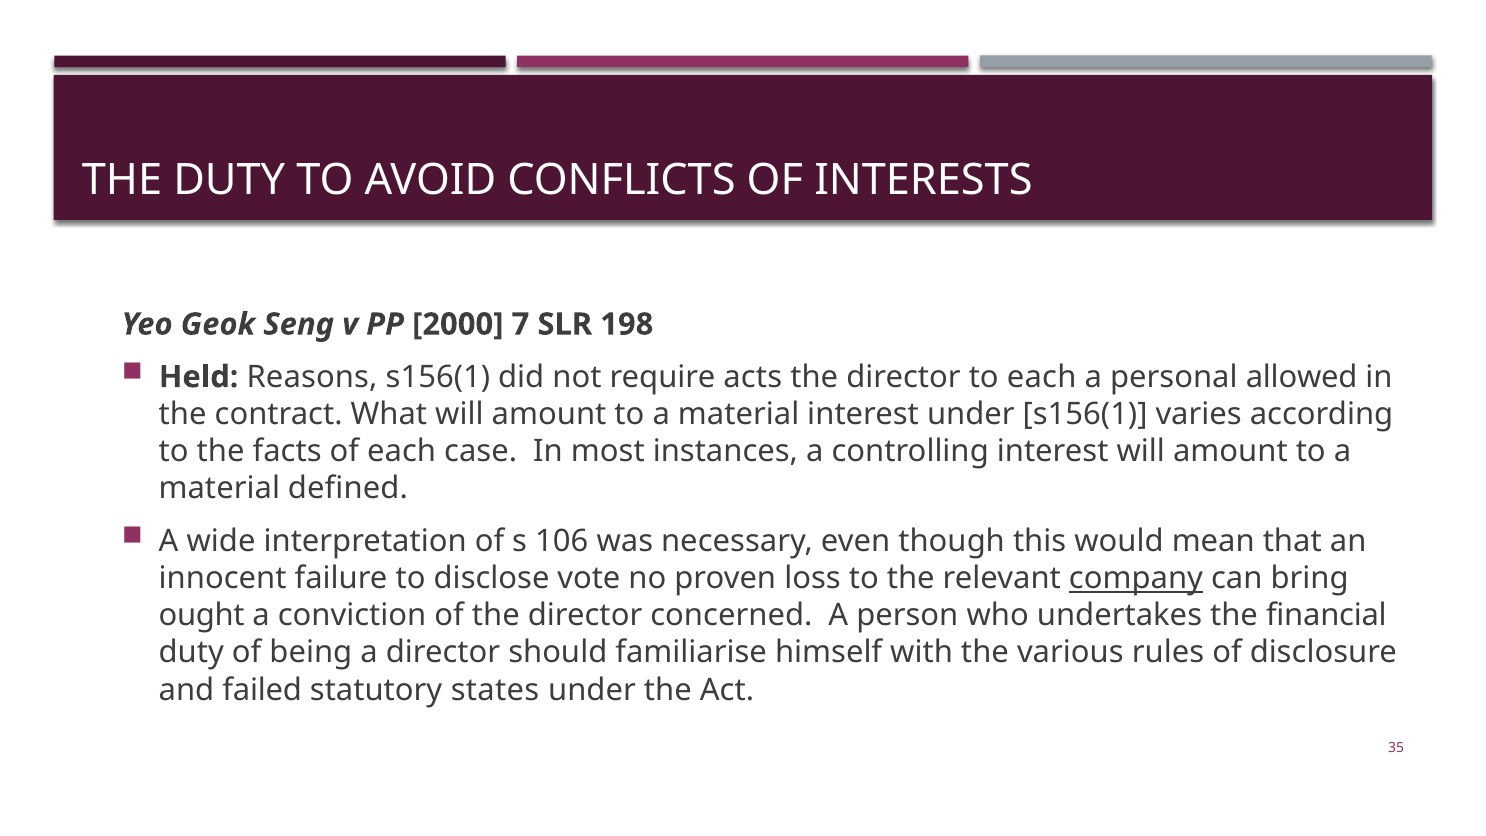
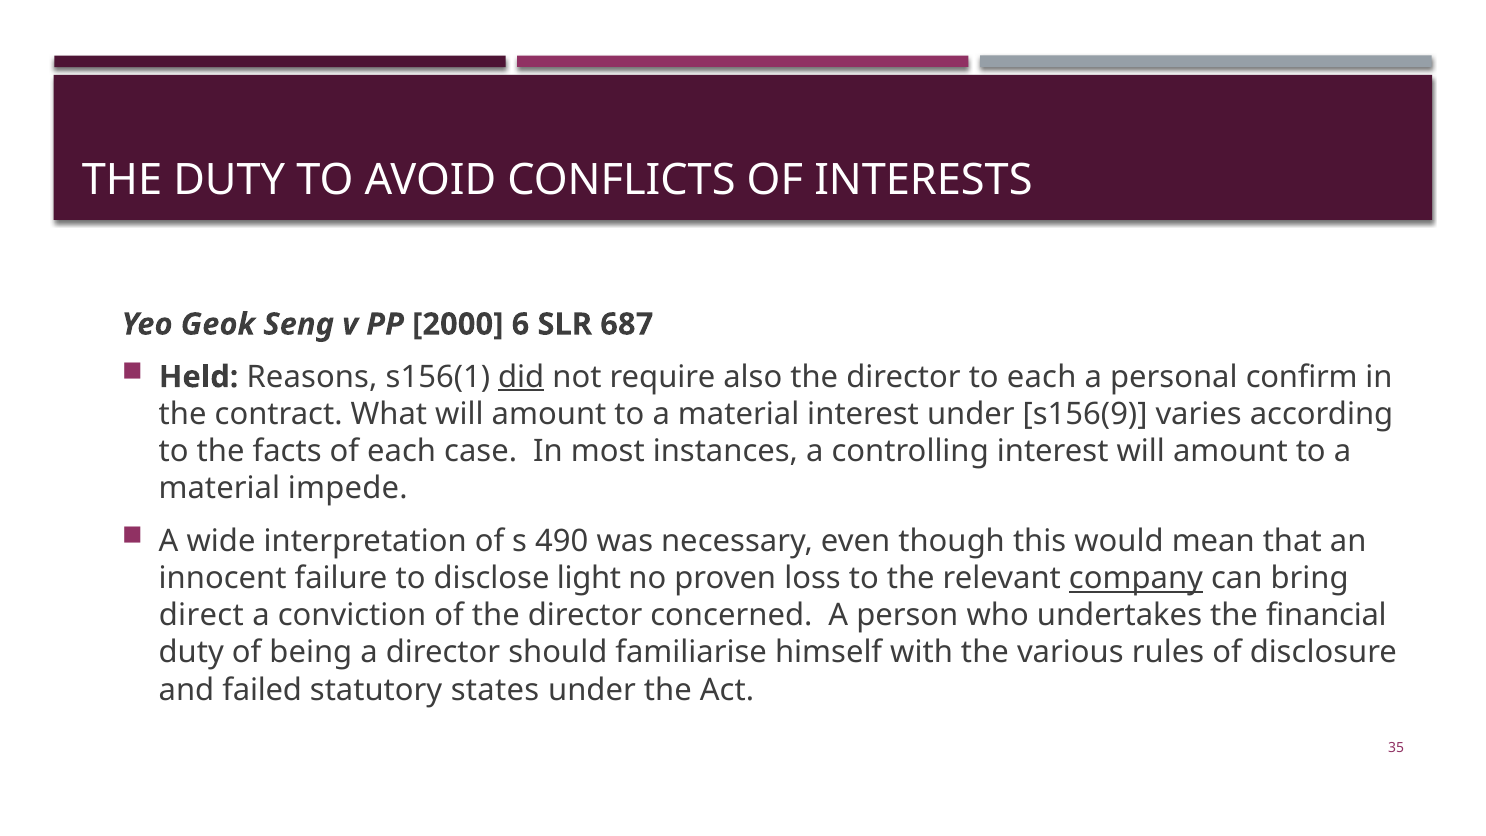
7: 7 -> 6 (521, 324)
198: 198 -> 687 (627, 324)
did underline: none -> present (521, 377)
acts: acts -> also (753, 377)
allowed: allowed -> confirm (1302, 377)
under s156(1: s156(1 -> s156(9 (1085, 414)
defined: defined -> impede (348, 488)
106: 106 -> 490 (562, 541)
vote: vote -> light (589, 578)
ought: ought -> direct (201, 615)
